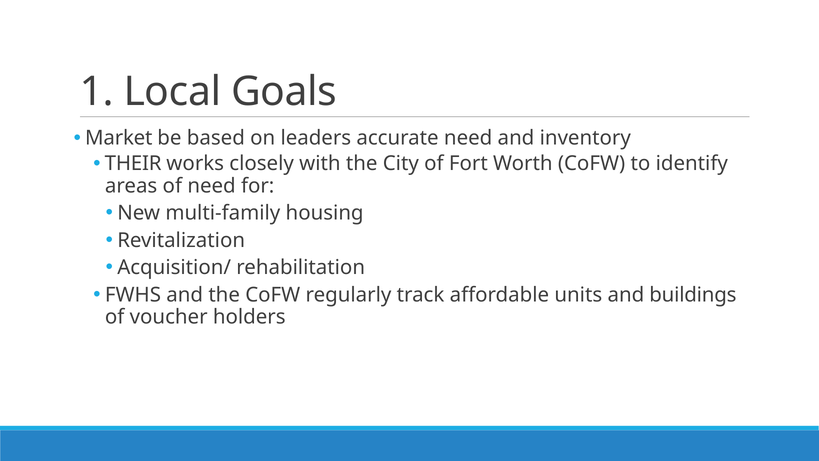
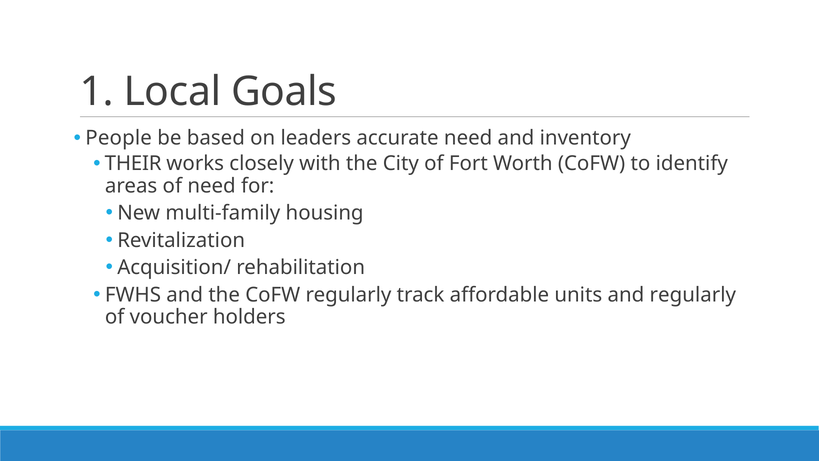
Market: Market -> People (119, 138)
and buildings: buildings -> regularly (693, 295)
